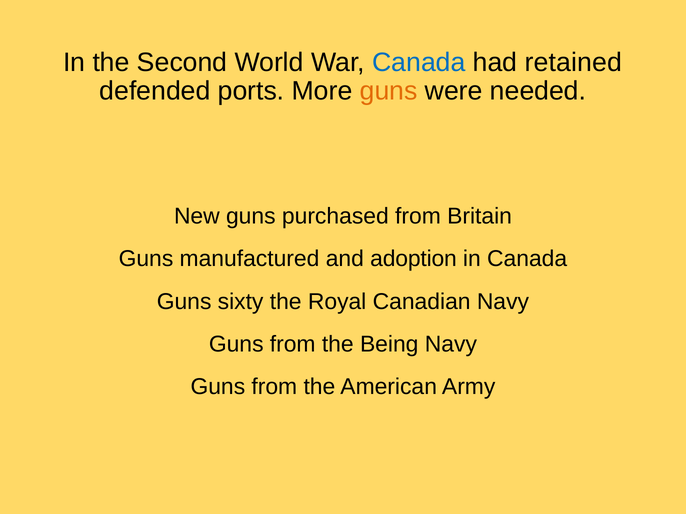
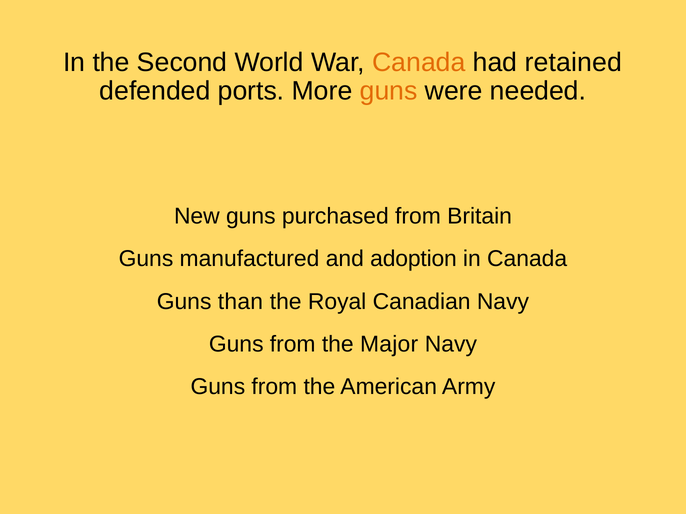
Canada colour: blue -> orange (419, 63)
sixty: sixty -> than (240, 302)
Being: Being -> Major (389, 344)
